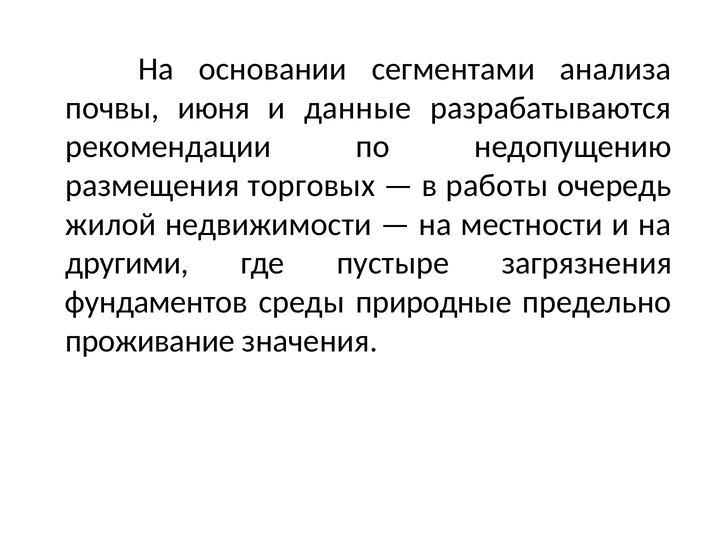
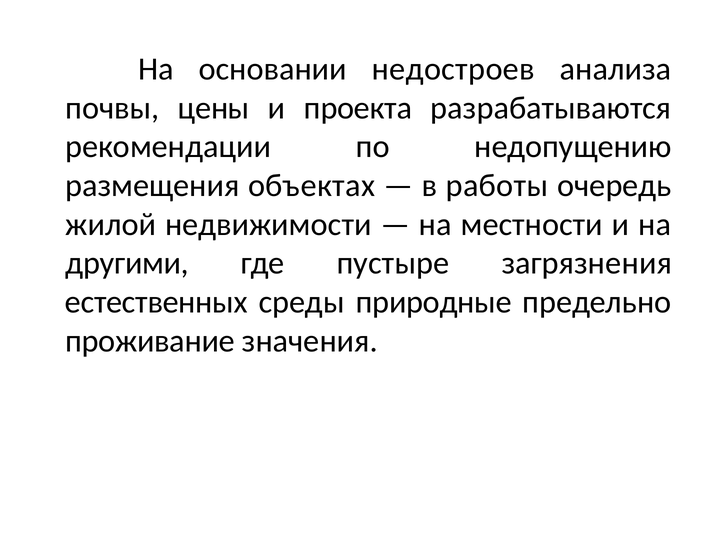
сегментами: сегментами -> недостроев (453, 69)
июня: июня -> цены (214, 108)
данные: данные -> проекта (358, 108)
торговых: торговых -> объектах (312, 186)
фундаментов: фундаментов -> естественных (156, 302)
